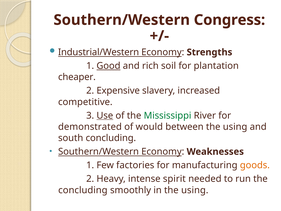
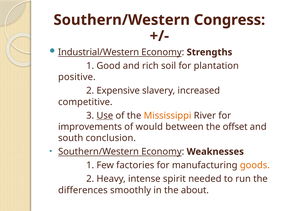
Good underline: present -> none (108, 66)
cheaper: cheaper -> positive (77, 77)
Mississippi colour: green -> orange (168, 115)
demonstrated: demonstrated -> improvements (90, 127)
between the using: using -> offset (235, 127)
south concluding: concluding -> conclusion (111, 138)
concluding: concluding -> differences (83, 190)
in the using: using -> about (195, 190)
